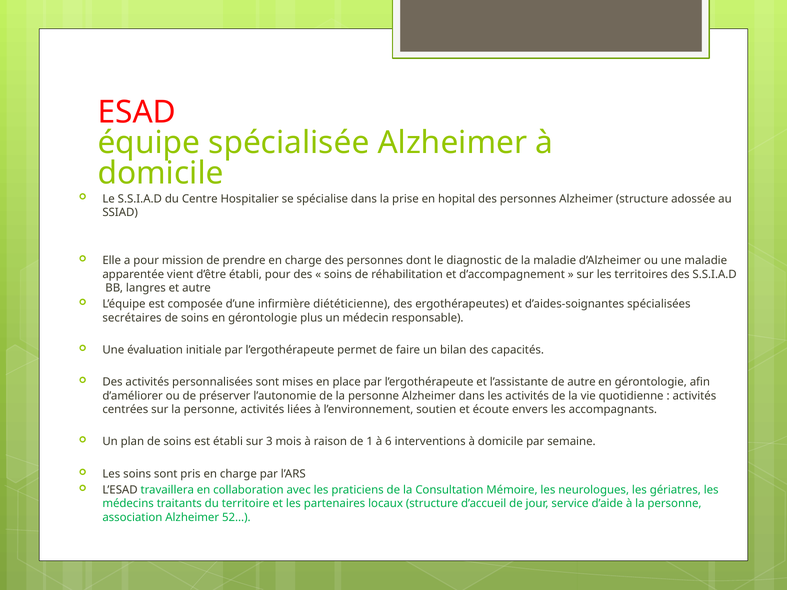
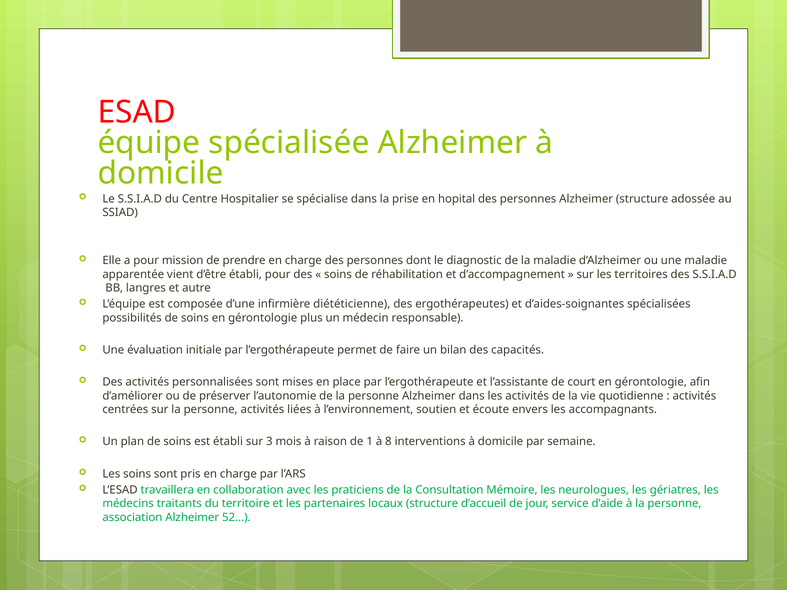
secrétaires: secrétaires -> possibilités (132, 318)
de autre: autre -> court (581, 382)
6: 6 -> 8 (388, 442)
